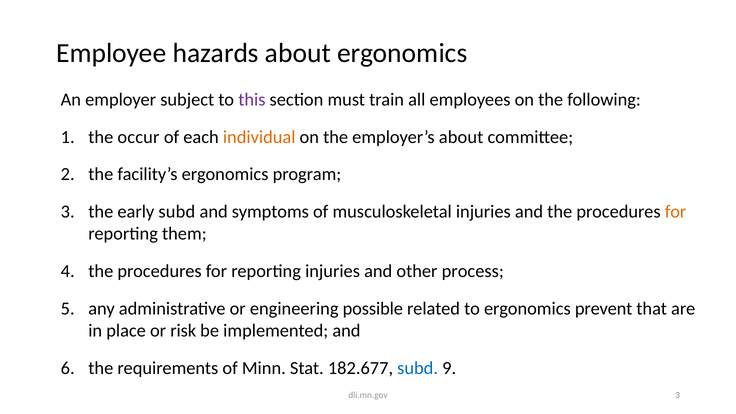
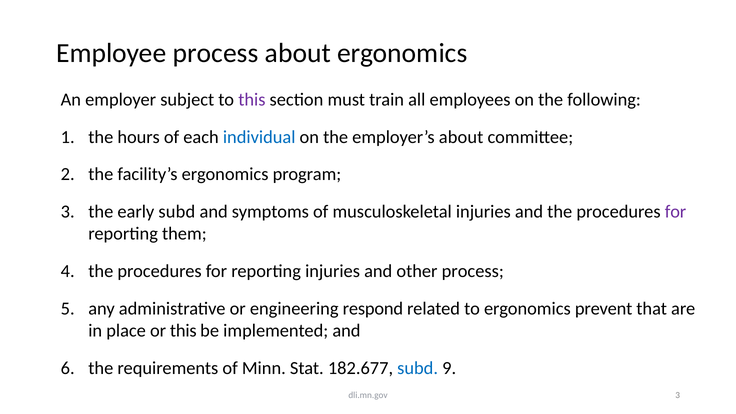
Employee hazards: hazards -> process (216, 53)
occur: occur -> hours (139, 137)
individual colour: orange -> blue (259, 137)
for colour: orange -> purple (676, 212)
possible: possible -> respond (373, 309)
or risk: risk -> this (183, 331)
